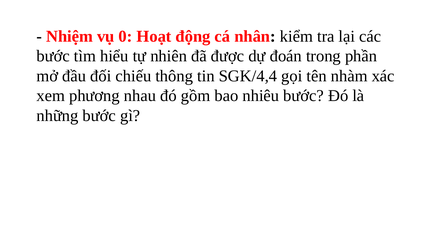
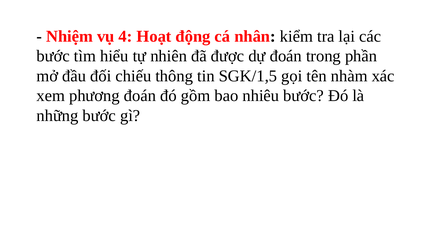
0: 0 -> 4 (126, 36)
SGK/4,4: SGK/4,4 -> SGK/1,5 (248, 76)
phương nhau: nhau -> đoán (140, 96)
